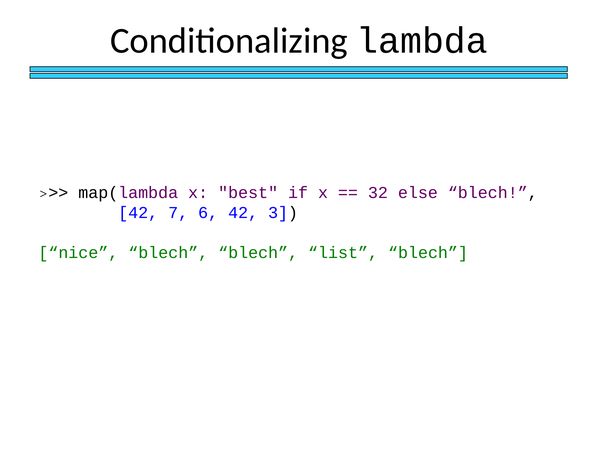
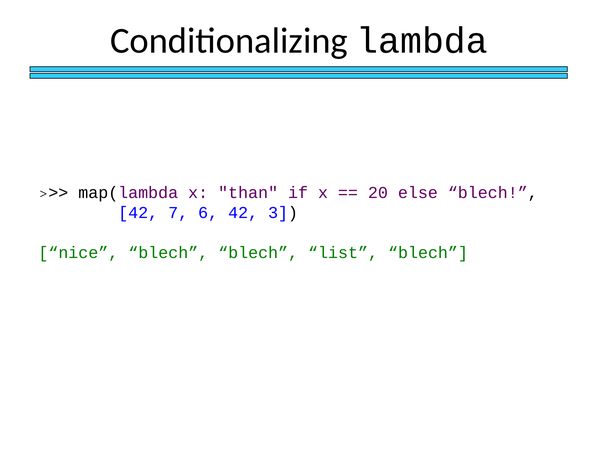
best: best -> than (248, 192)
32: 32 -> 20 (378, 192)
